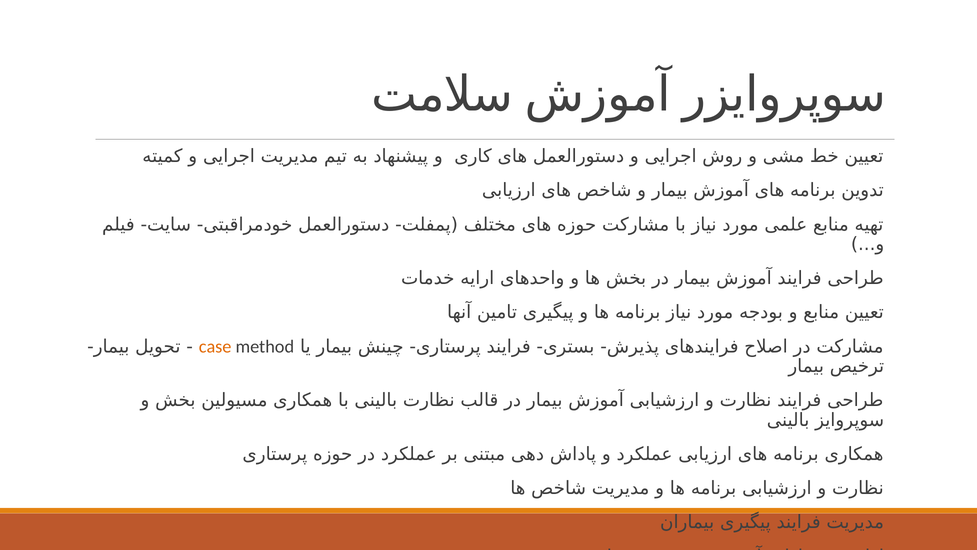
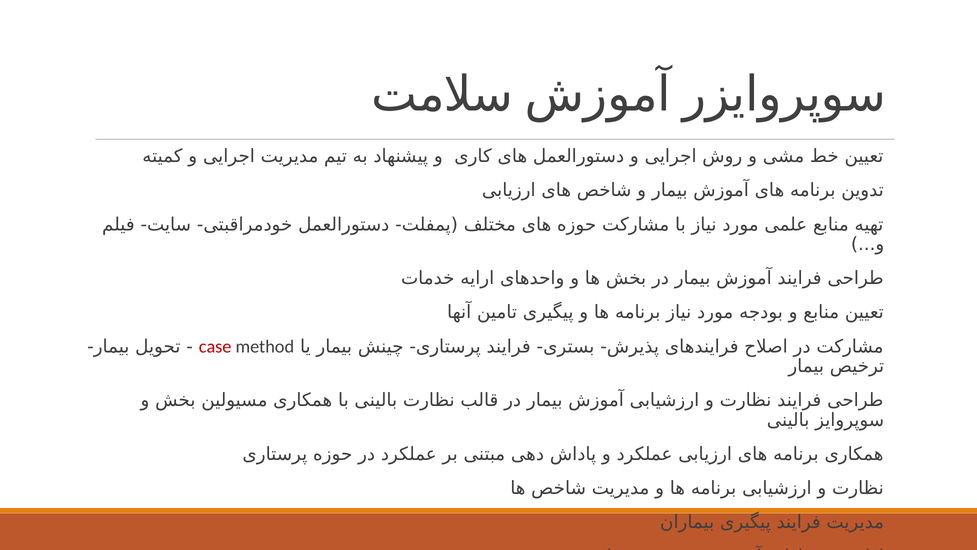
case colour: orange -> red (215, 346)
